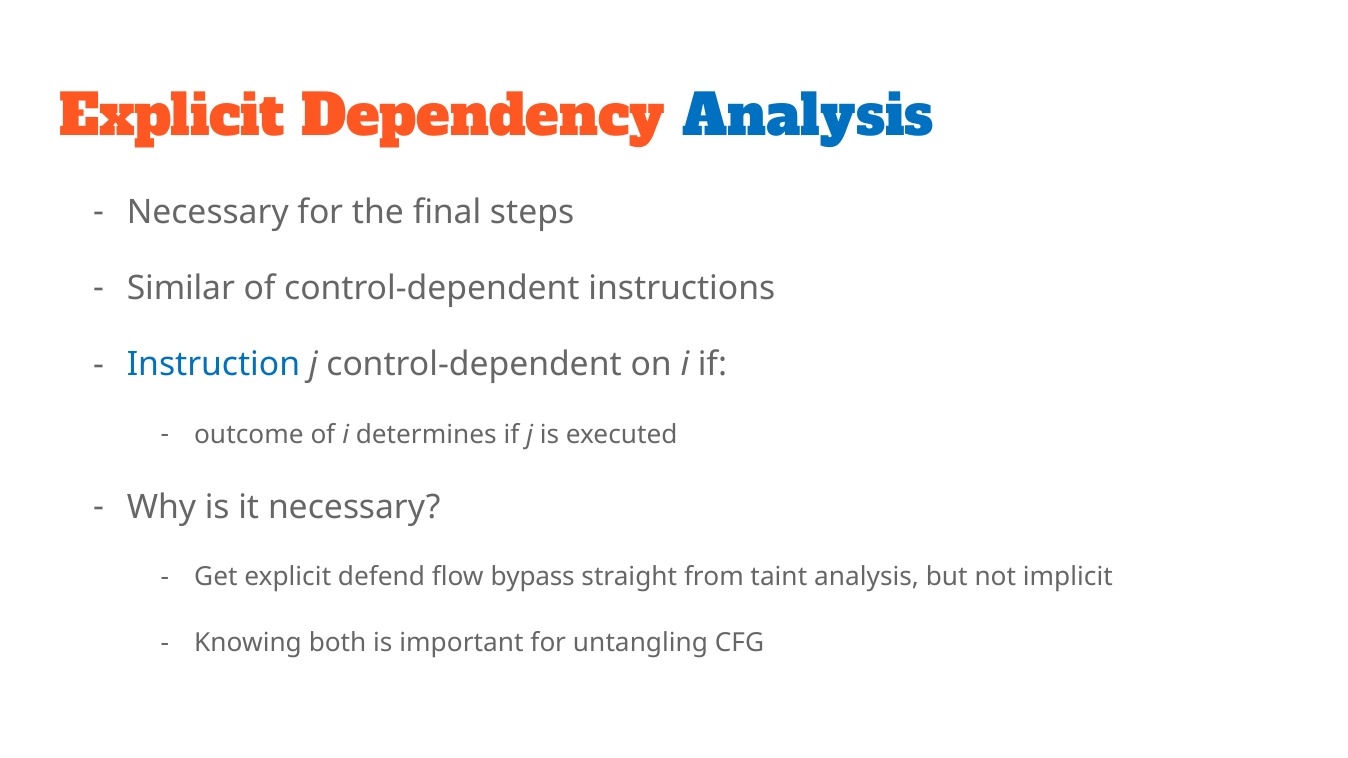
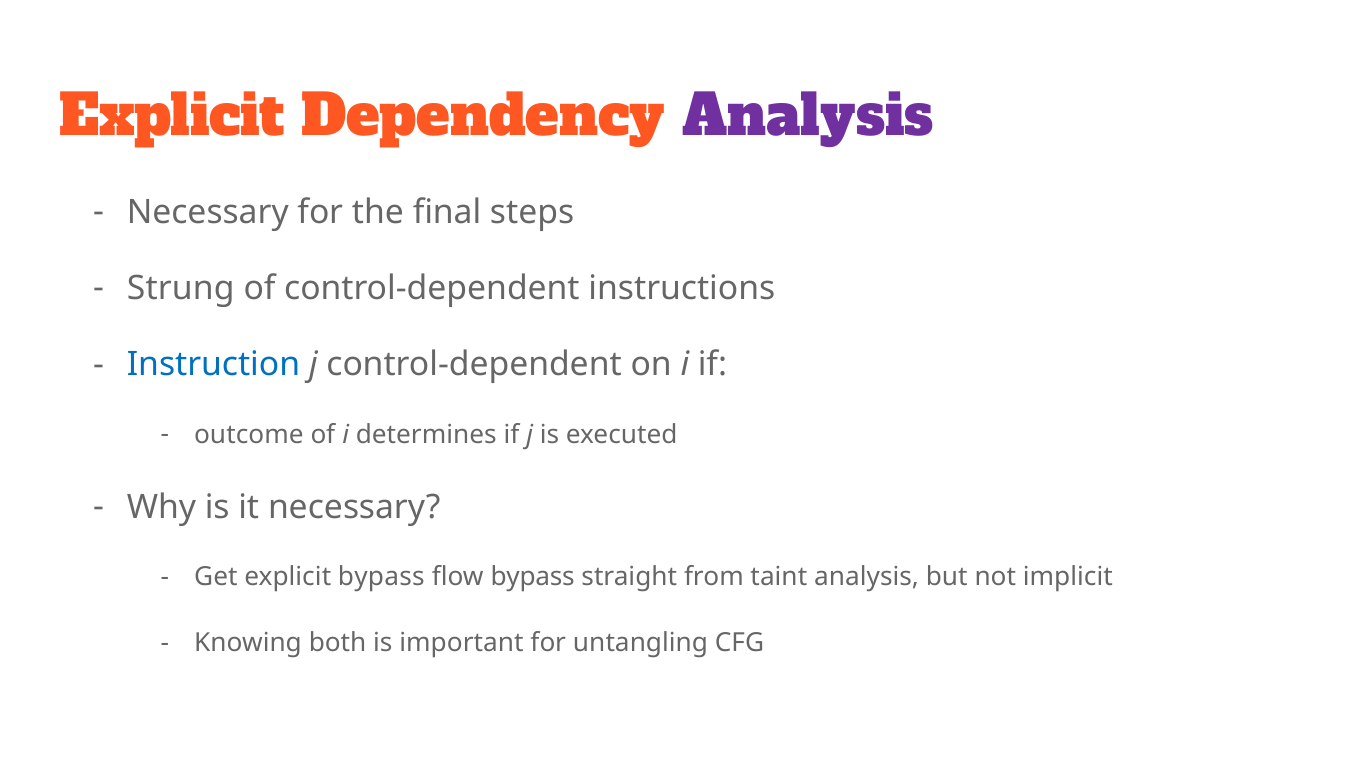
Analysis colour: blue -> purple (808, 117)
Similar: Similar -> Strung (181, 288)
explicit defend: defend -> bypass (381, 577)
